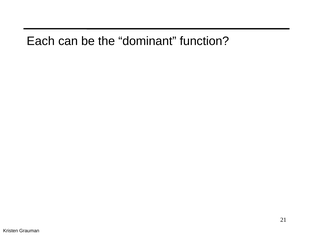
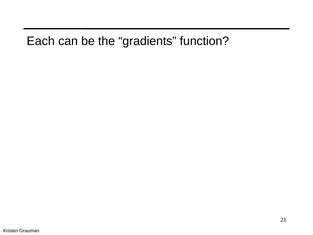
dominant: dominant -> gradients (147, 41)
